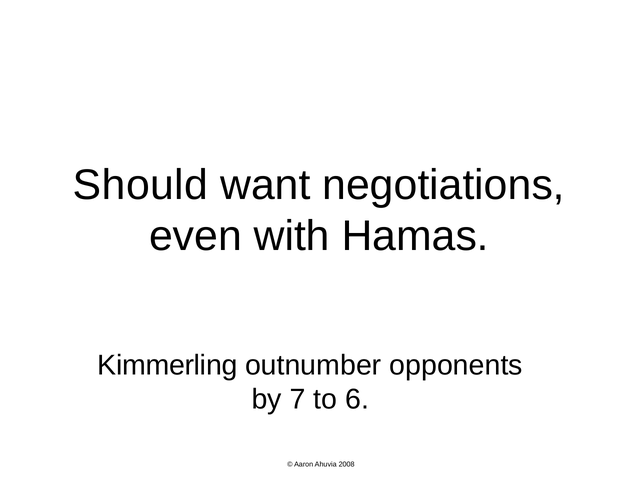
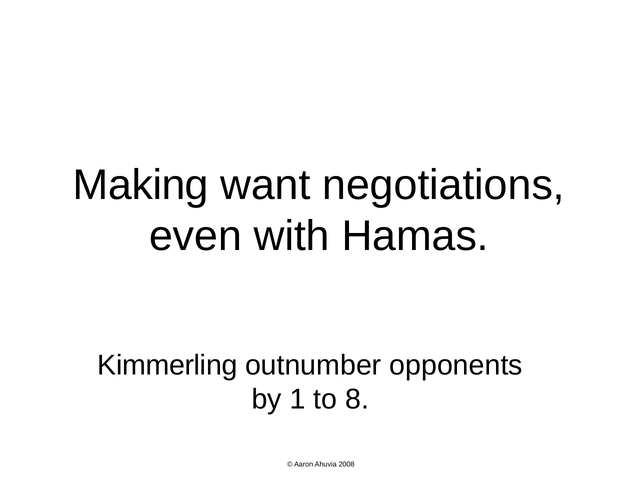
Should: Should -> Making (141, 185)
7: 7 -> 1 (298, 399)
6: 6 -> 8 (357, 399)
